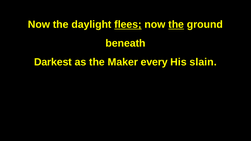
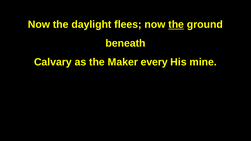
flees underline: present -> none (128, 25)
Darkest: Darkest -> Calvary (53, 62)
slain: slain -> mine (203, 62)
